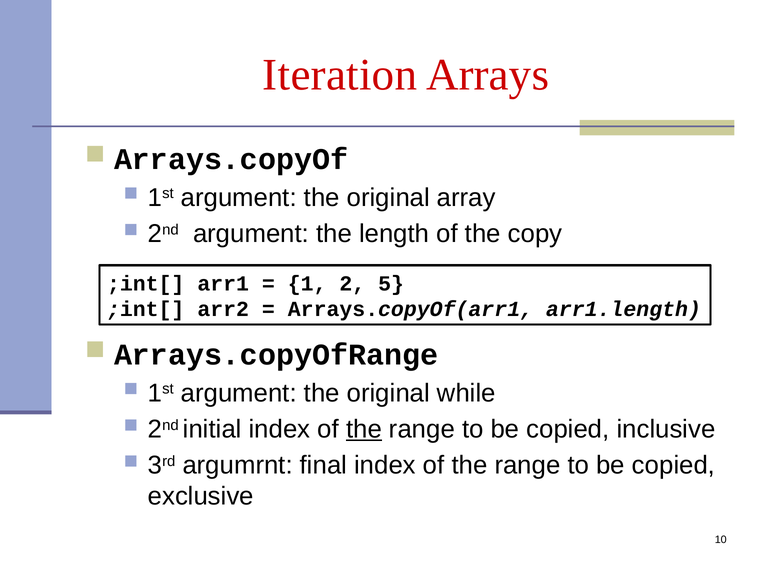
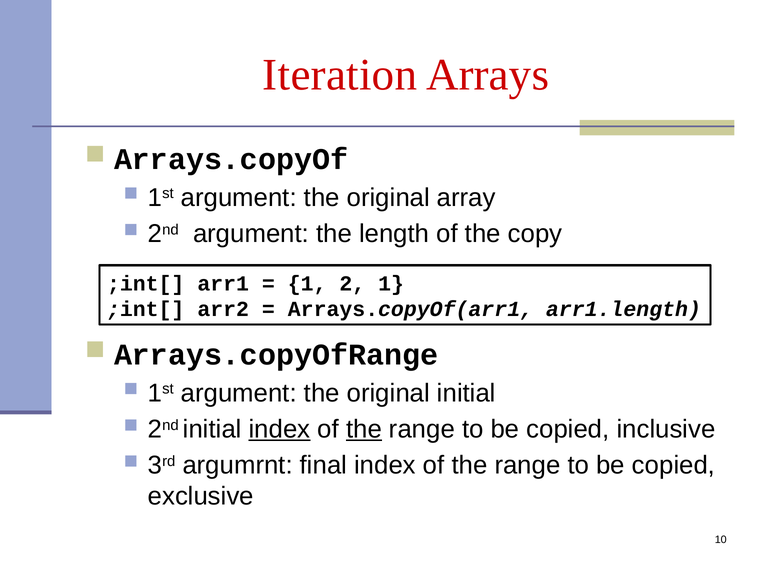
2 5: 5 -> 1 (391, 283)
original while: while -> initial (466, 393)
index underline: none -> present (279, 429)
